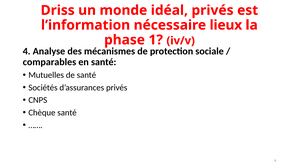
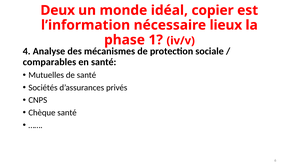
Driss: Driss -> Deux (58, 10)
idéal privés: privés -> copier (213, 10)
